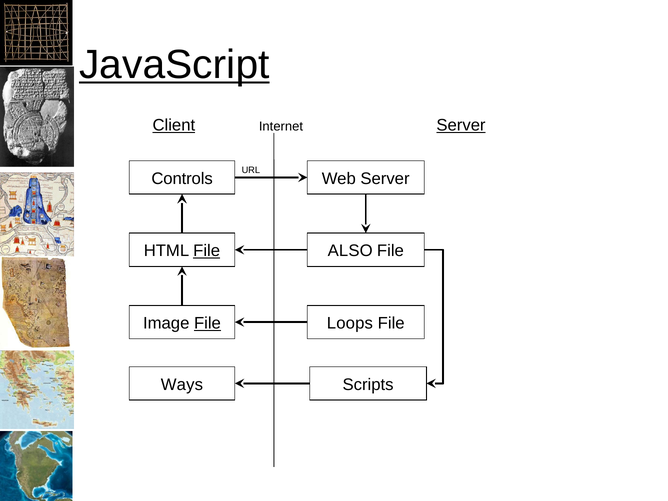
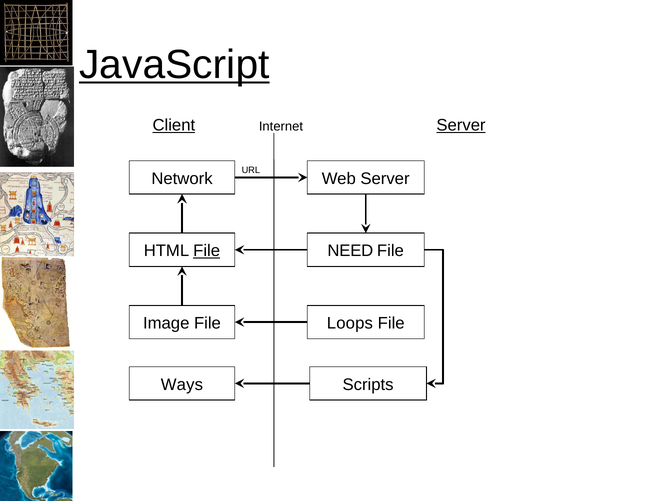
Controls: Controls -> Network (182, 179)
ALSO: ALSO -> NEED (350, 251)
File underline: present -> none (207, 323)
